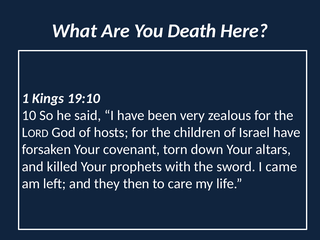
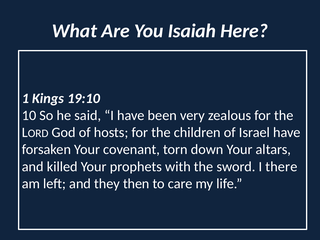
You Death: Death -> Isaiah (192, 31)
came: came -> there (281, 167)
